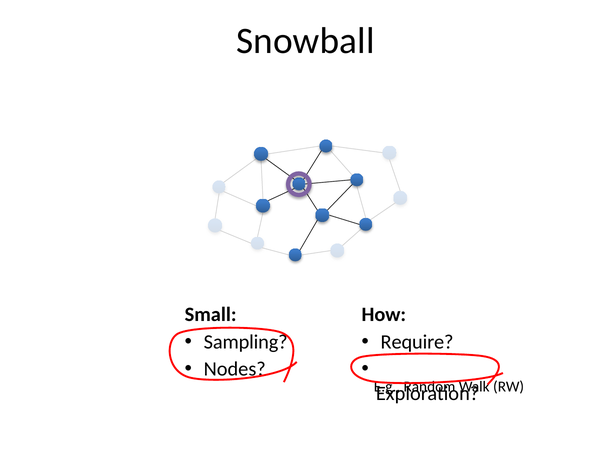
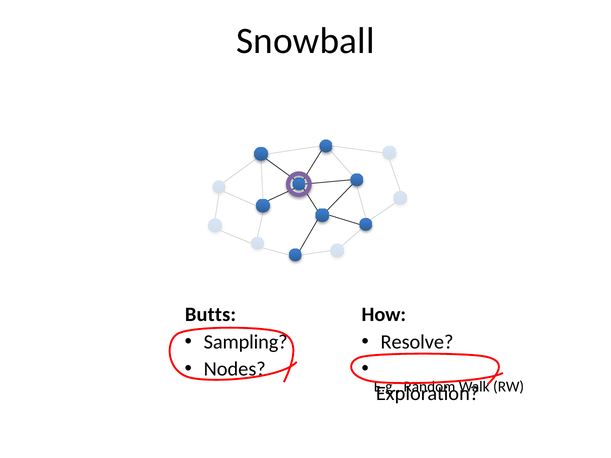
Small: Small -> Butts (210, 315)
Require: Require -> Resolve (417, 342)
